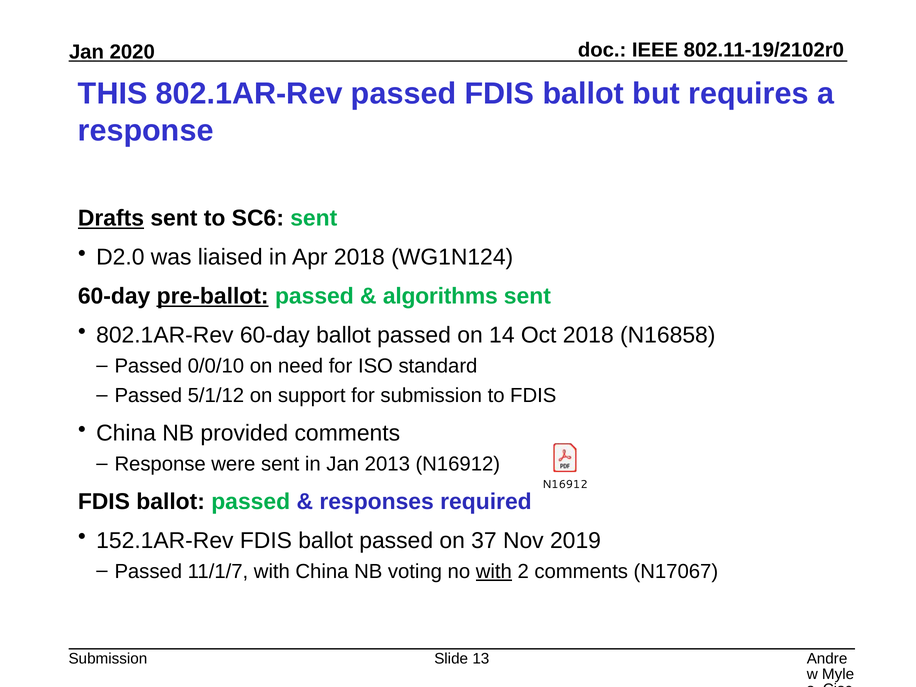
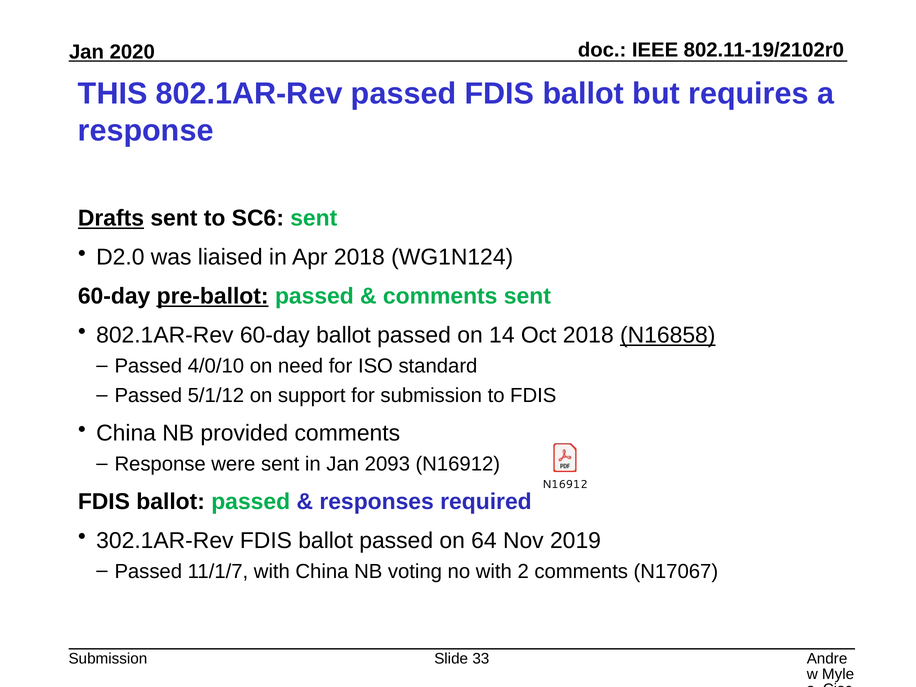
algorithms: algorithms -> comments (440, 296)
N16858 underline: none -> present (668, 335)
0/0/10: 0/0/10 -> 4/0/10 (216, 366)
2013: 2013 -> 2093 (387, 464)
152.1AR-Rev: 152.1AR-Rev -> 302.1AR-Rev (165, 541)
37: 37 -> 64 (484, 541)
with underline: present -> none (494, 571)
13: 13 -> 33 (481, 659)
